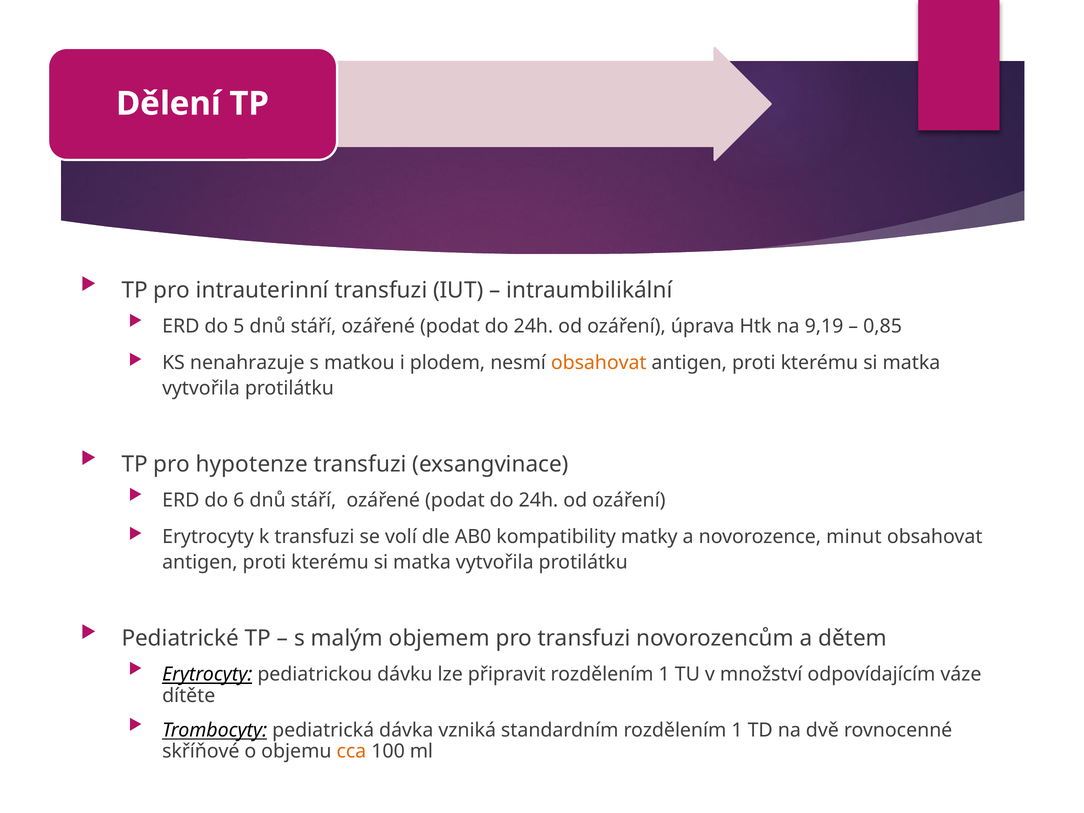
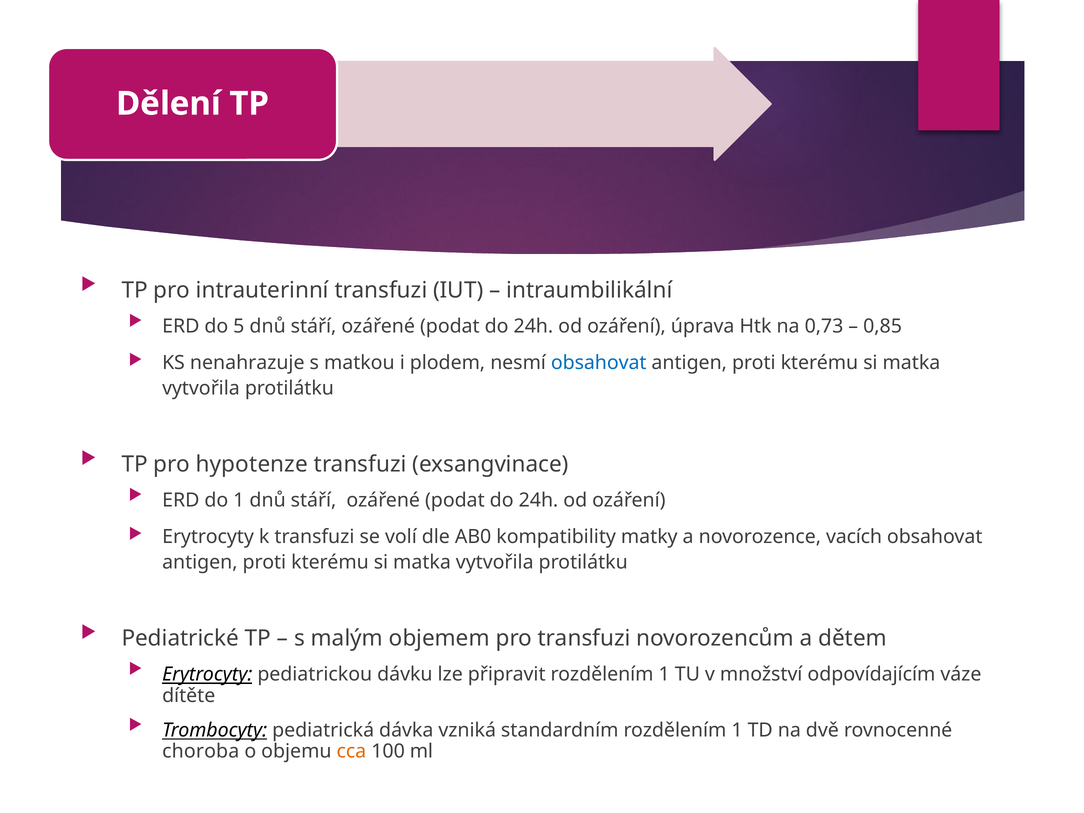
9,19: 9,19 -> 0,73 (824, 326)
obsahovat colour: orange -> blue (599, 363)
do 6: 6 -> 1 (239, 500)
minut: minut -> vacích (854, 537)
skříňové: skříňové -> choroba (201, 751)
